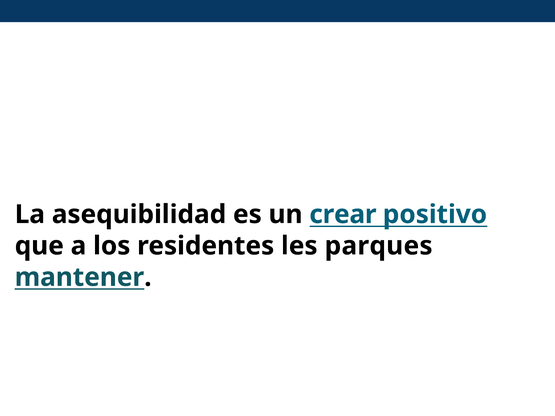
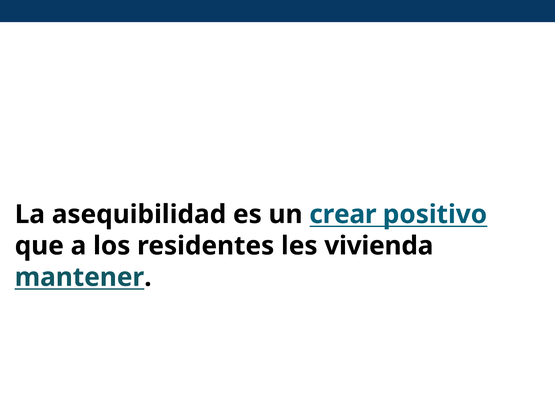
parques: parques -> vivienda (379, 246)
